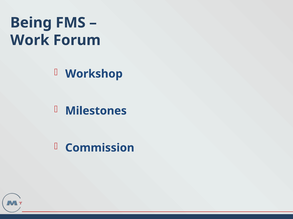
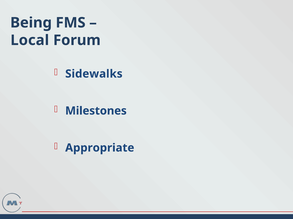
Work: Work -> Local (30, 40)
Workshop: Workshop -> Sidewalks (94, 74)
Commission: Commission -> Appropriate (100, 148)
